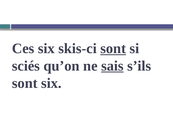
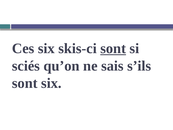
sais underline: present -> none (112, 66)
